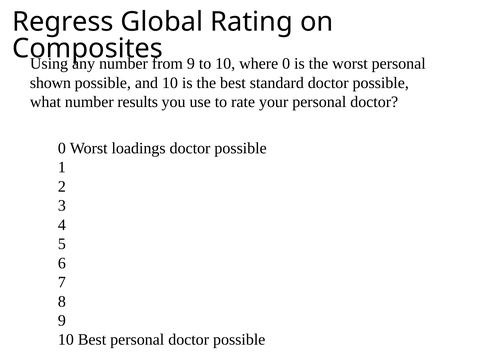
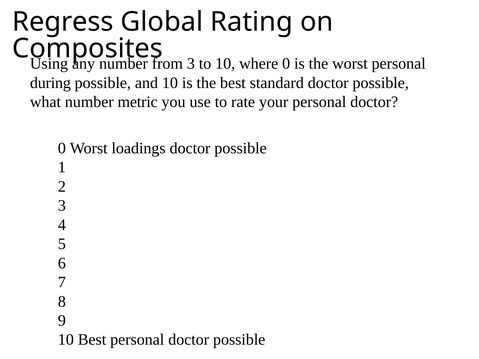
from 9: 9 -> 3 (191, 64)
shown: shown -> during (50, 83)
results: results -> metric (138, 102)
